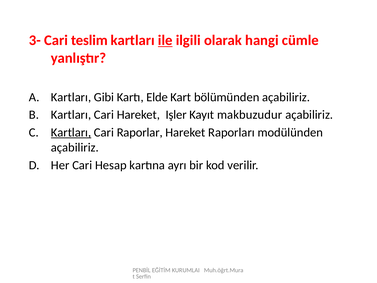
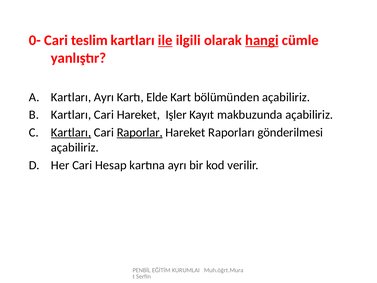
3-: 3- -> 0- (35, 40)
hangi underline: none -> present (262, 40)
Kartları Gibi: Gibi -> Ayrı (104, 97)
makbuzudur: makbuzudur -> makbuzunda (250, 115)
Raporlar underline: none -> present (140, 132)
modülünden: modülünden -> gönderilmesi (290, 132)
